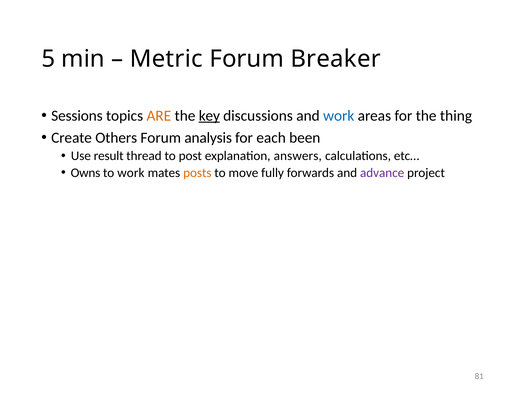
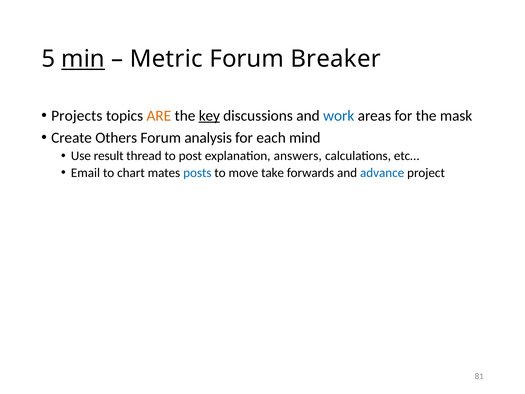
min underline: none -> present (83, 59)
Sessions: Sessions -> Projects (77, 116)
thing: thing -> mask (456, 116)
been: been -> mind (305, 138)
Owns: Owns -> Email (85, 173)
to work: work -> chart (131, 173)
posts colour: orange -> blue (197, 173)
fully: fully -> take (273, 173)
advance colour: purple -> blue (382, 173)
